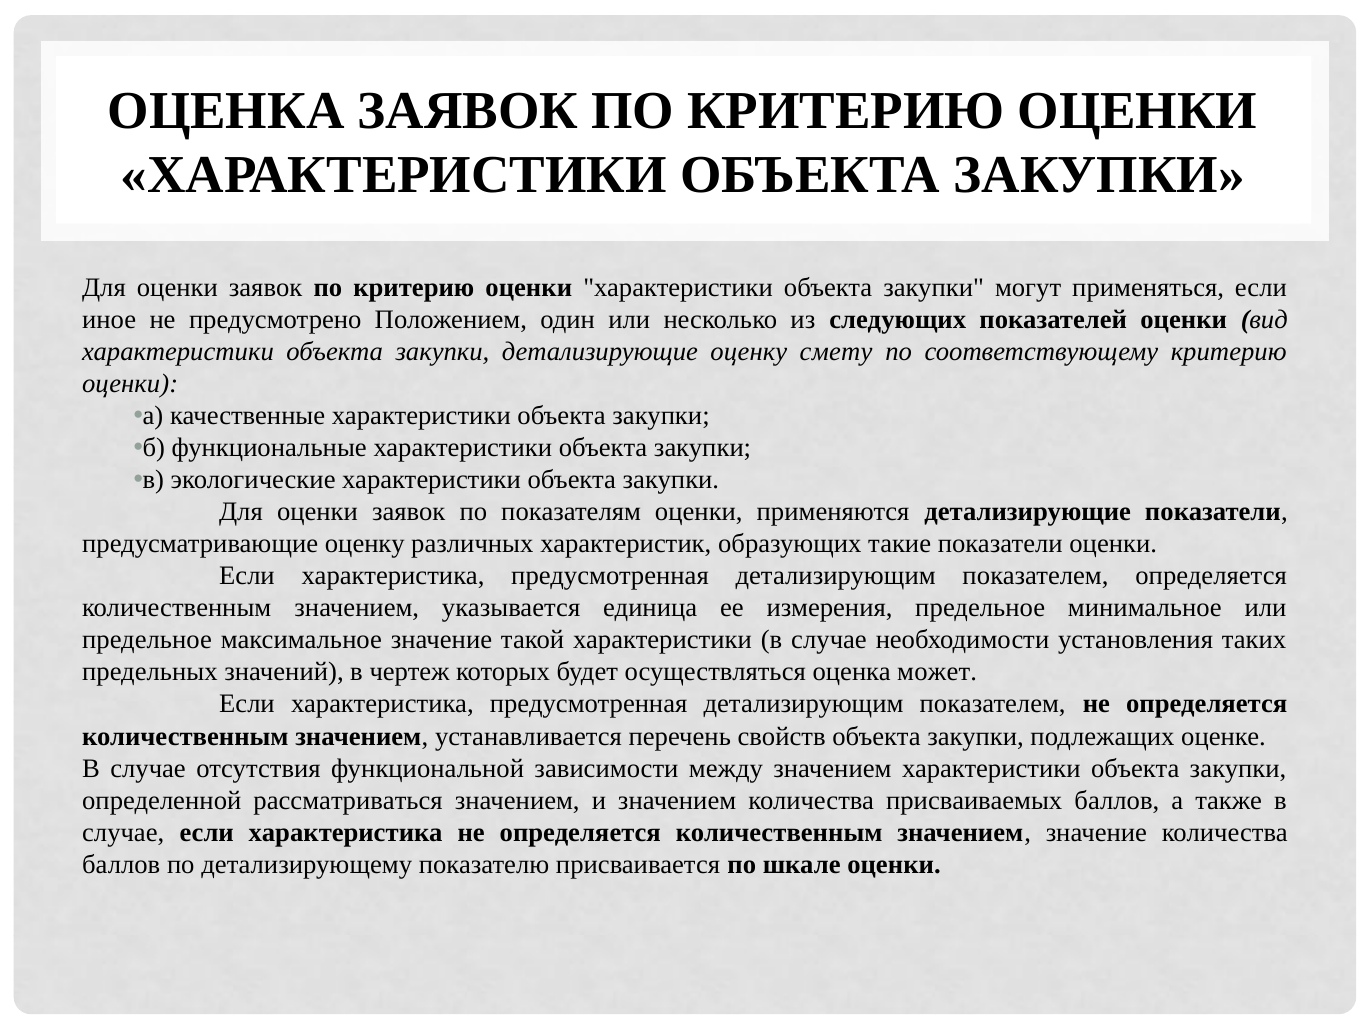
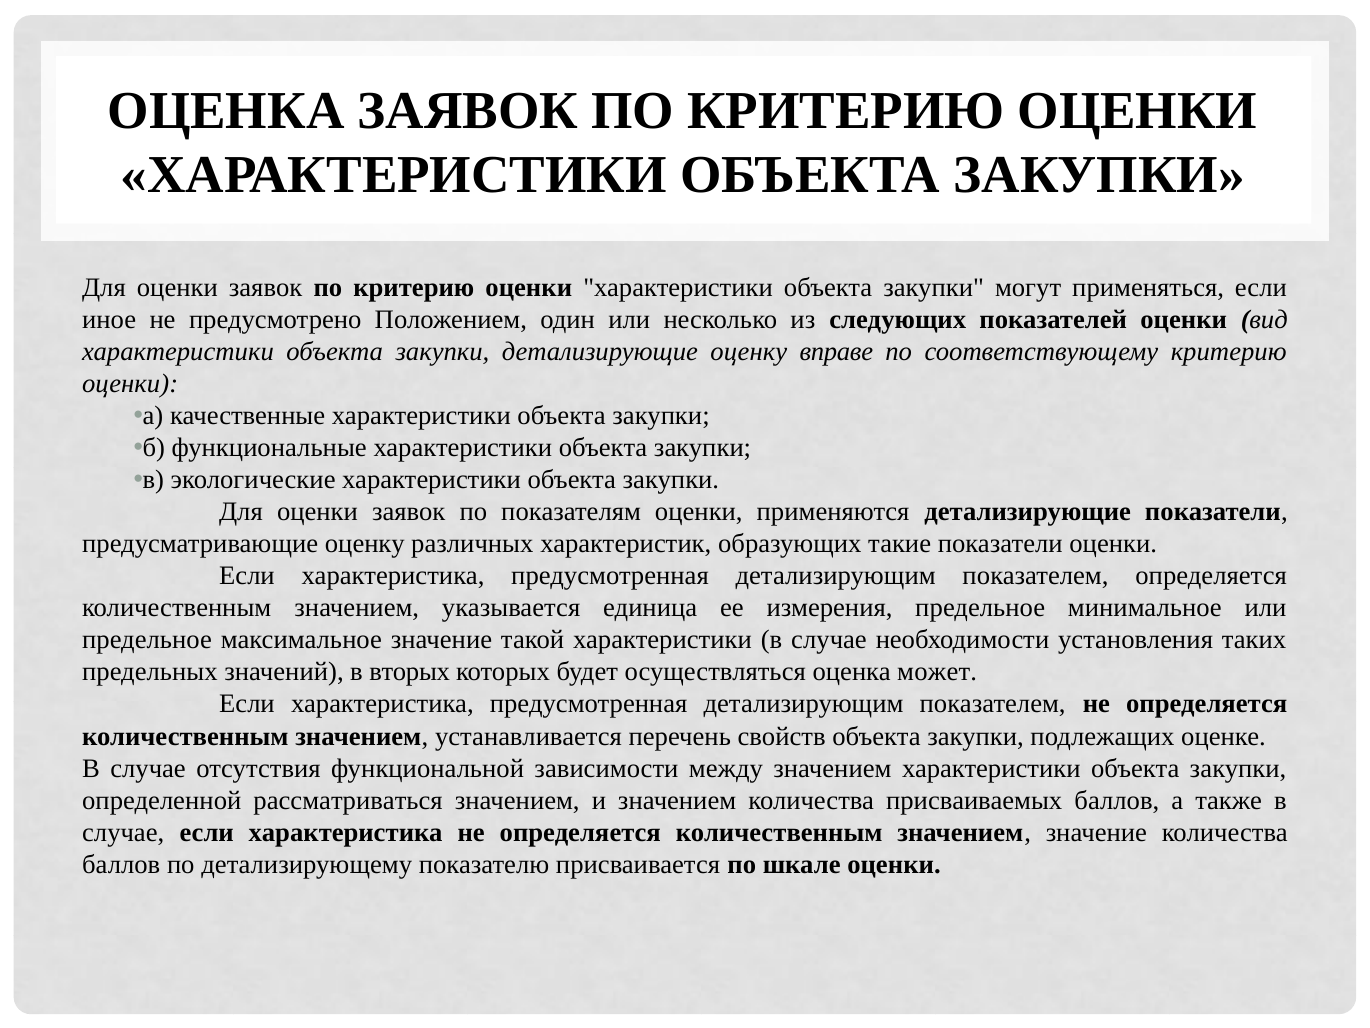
смету: смету -> вправе (836, 351)
чертеж: чертеж -> вторых (410, 672)
